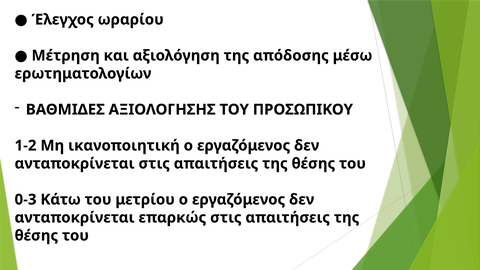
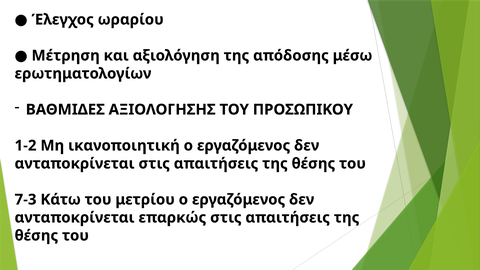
0-3: 0-3 -> 7-3 (26, 200)
